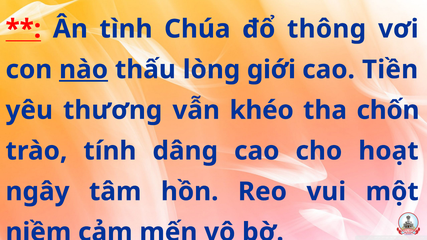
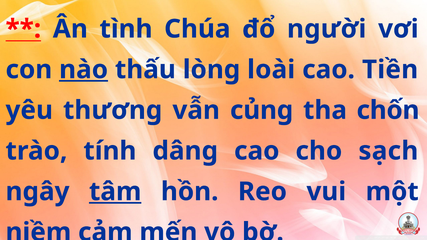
thông: thông -> người (327, 29)
giới: giới -> loài (271, 70)
khéo: khéo -> củng (262, 110)
hoạt: hoạt -> sạch (388, 151)
tâm underline: none -> present (115, 192)
